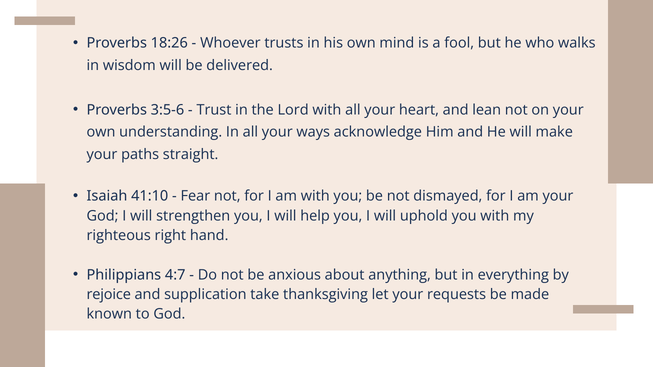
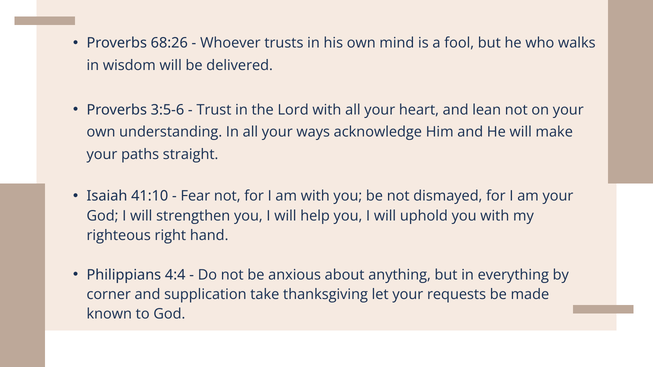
18:26: 18:26 -> 68:26 (169, 43)
4:7: 4:7 -> 4:4 (175, 275)
rejoice: rejoice -> corner (109, 295)
